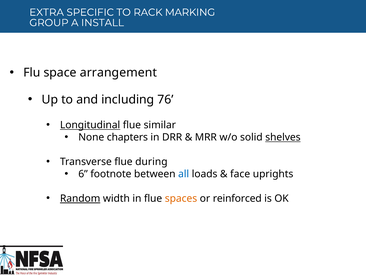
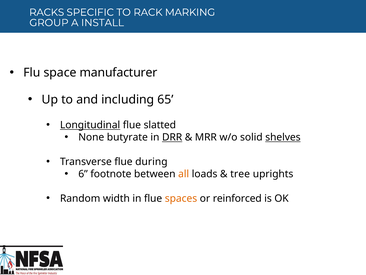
EXTRA: EXTRA -> RACKS (47, 12)
arrangement: arrangement -> manufacturer (119, 73)
76: 76 -> 65 (165, 99)
similar: similar -> slatted (160, 125)
chapters: chapters -> butyrate (127, 137)
DRR underline: none -> present (172, 137)
all colour: blue -> orange (184, 174)
face: face -> tree (240, 174)
Random underline: present -> none (80, 198)
